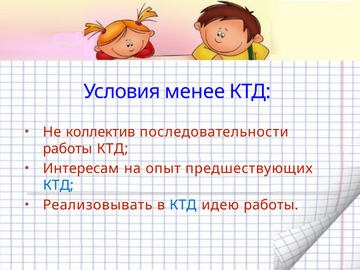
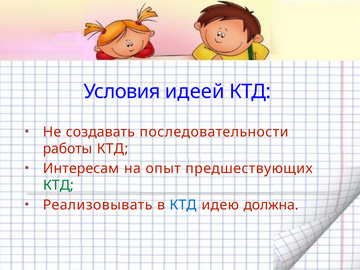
менее: менее -> идеей (195, 91)
коллектив: коллектив -> создавать (100, 132)
КТД colour: blue -> green (58, 185)
идею работы: работы -> должна (271, 205)
